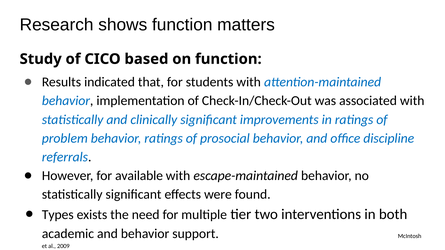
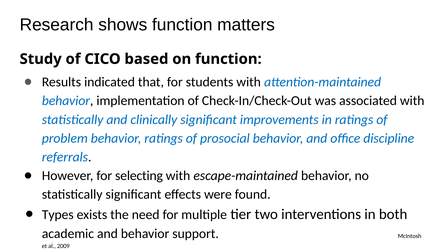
available: available -> selecting (139, 176)
